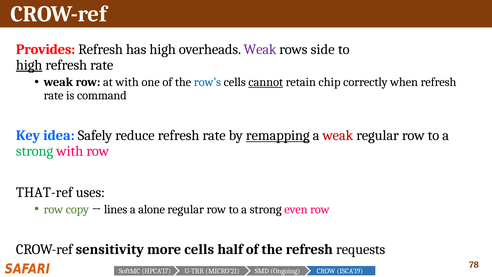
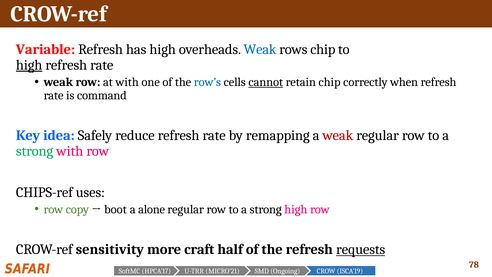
Provides: Provides -> Variable (46, 49)
Weak colour: purple -> blue (260, 49)
rows side: side -> chip (323, 49)
remapping underline: present -> none (278, 135)
THAT-ref: THAT-ref -> CHIPS-ref (44, 192)
lines: lines -> boot (115, 209)
strong even: even -> high (296, 209)
more cells: cells -> craft (199, 249)
requests underline: none -> present (361, 249)
